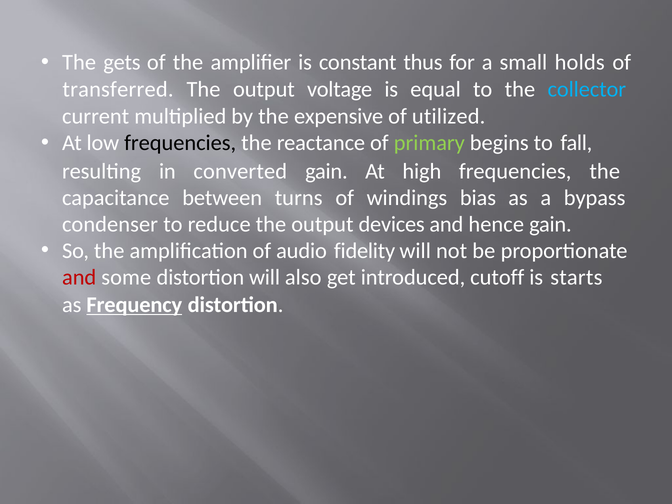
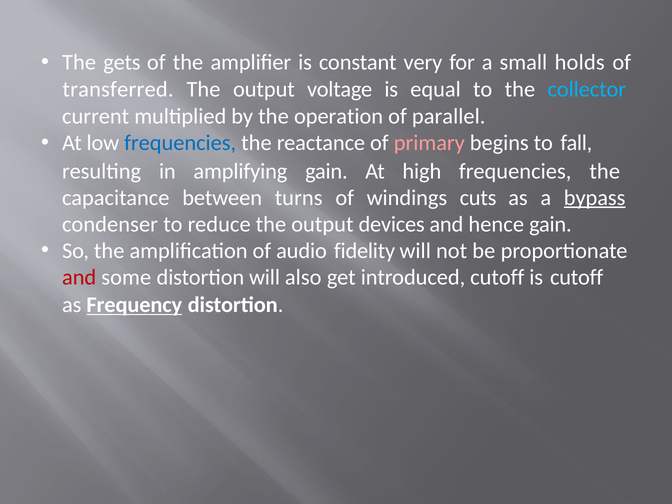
thus: thus -> very (423, 63)
expensive: expensive -> operation (339, 116)
utilized: utilized -> parallel (449, 116)
frequencies colour: black -> blue (180, 143)
primary colour: light green -> pink (429, 143)
converted: converted -> amplifying (240, 171)
bias: bias -> cuts (478, 198)
bypass underline: none -> present (595, 198)
is starts: starts -> cutoff (577, 277)
